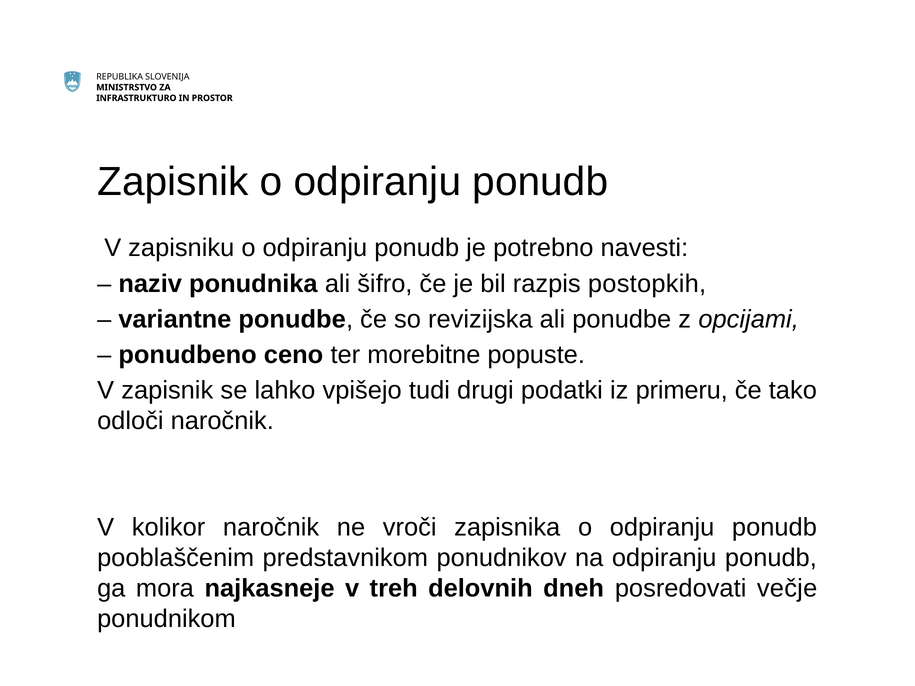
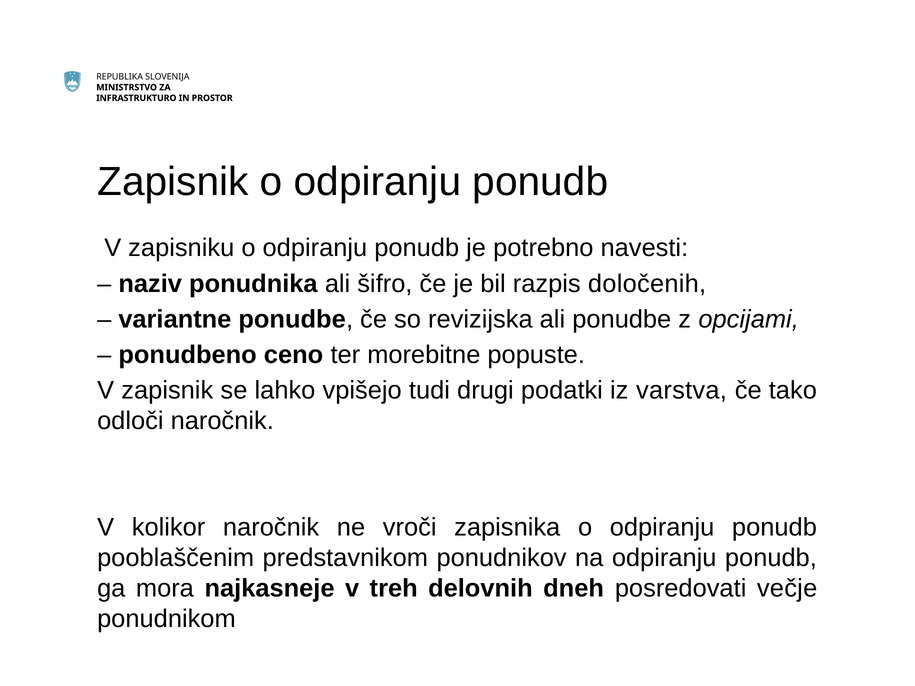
postopkih: postopkih -> določenih (647, 284)
primeru: primeru -> varstva (681, 390)
